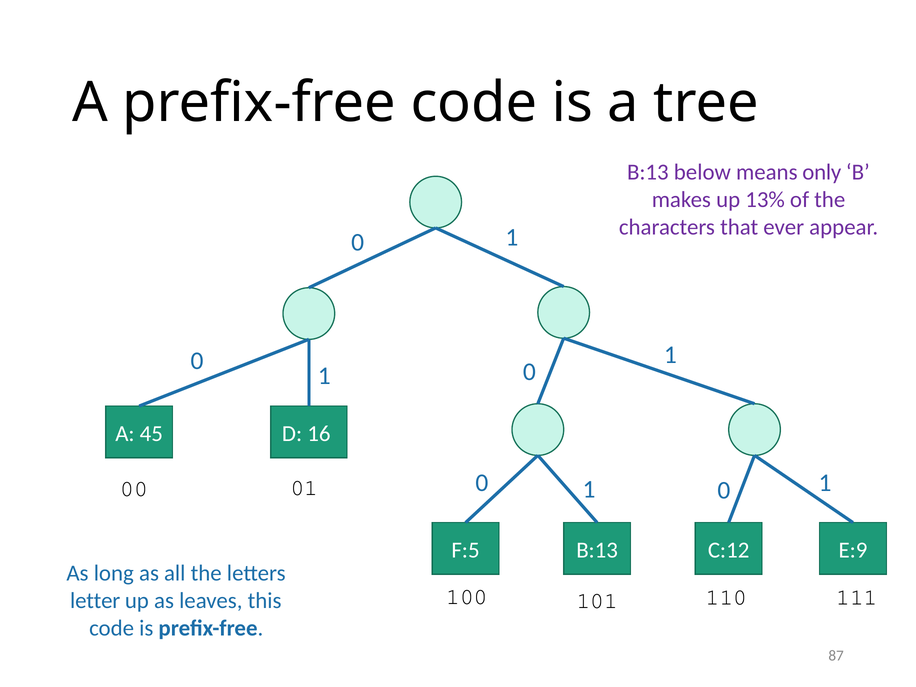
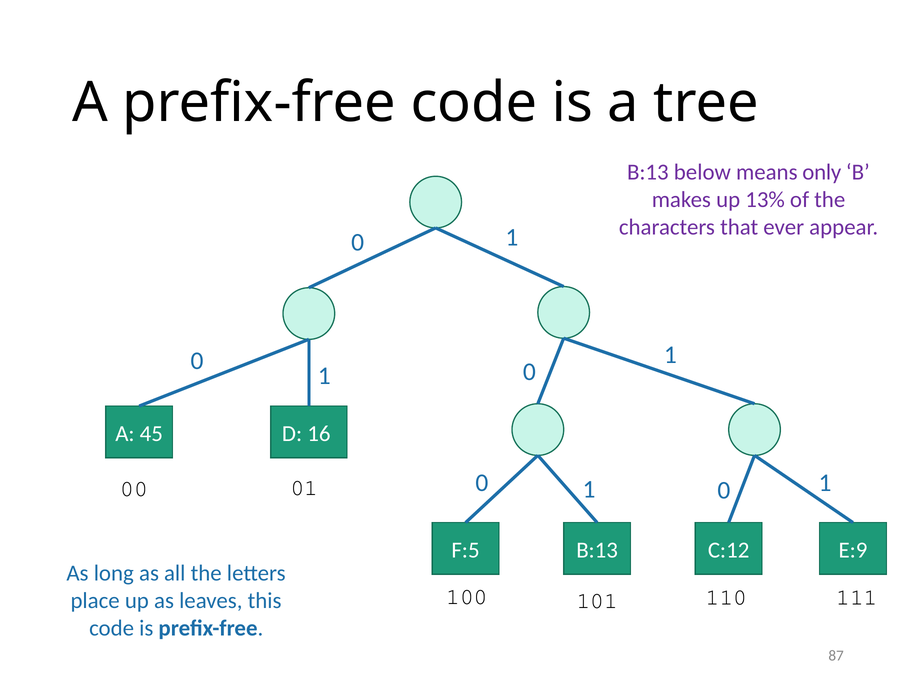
letter: letter -> place (95, 601)
